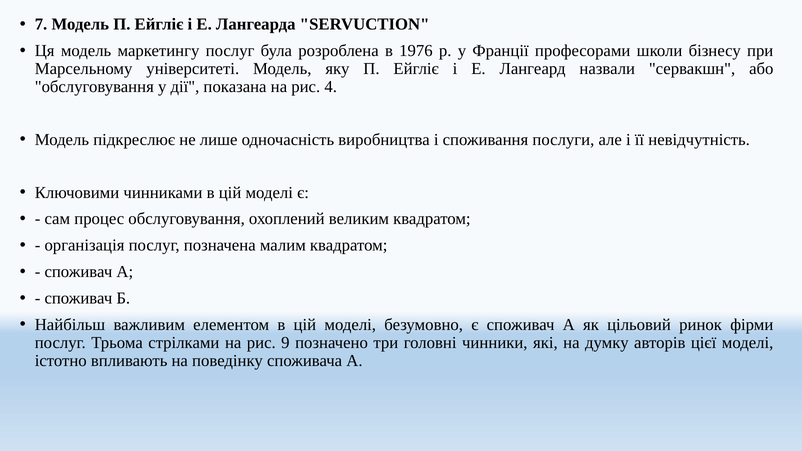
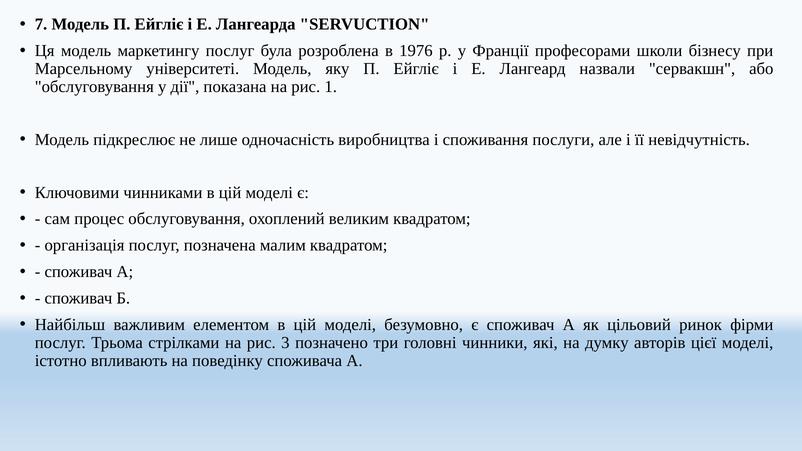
4: 4 -> 1 (331, 87)
9: 9 -> 3 (285, 343)
